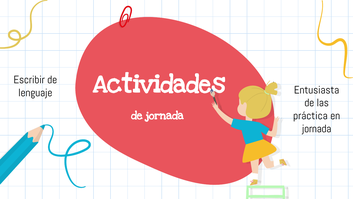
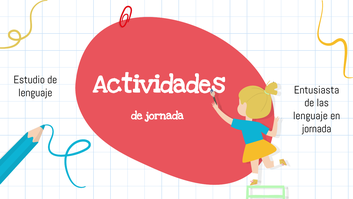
Escribir: Escribir -> Estudio (29, 80)
práctica: práctica -> lenguaje (310, 116)
